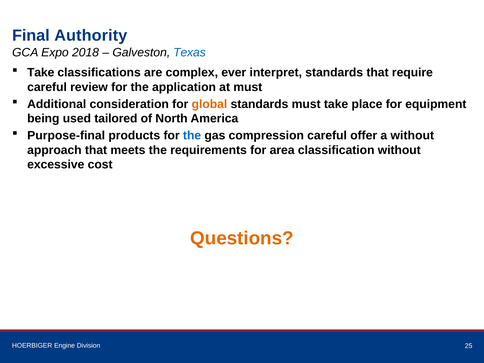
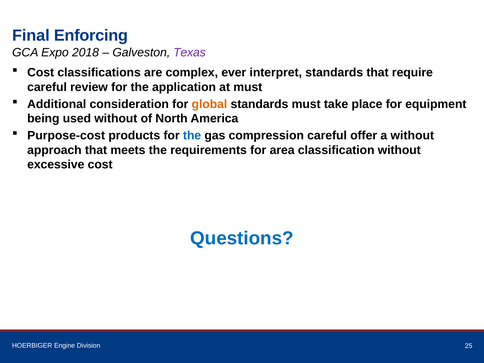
Authority: Authority -> Enforcing (91, 36)
Texas colour: blue -> purple (189, 52)
Take: Take -> Cost (41, 73)
used tailored: tailored -> without (116, 119)
Purpose-final: Purpose-final -> Purpose-cost (66, 136)
Questions colour: orange -> blue (242, 238)
